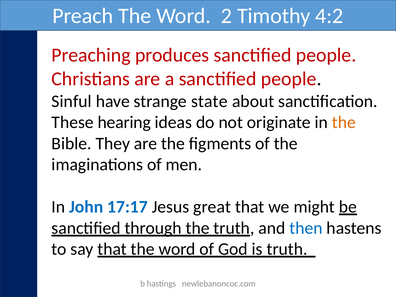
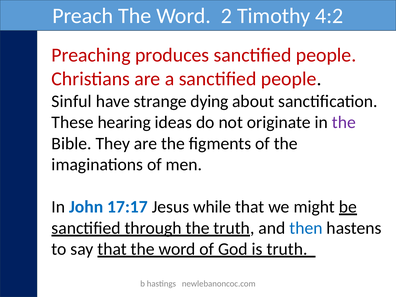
state: state -> dying (209, 101)
the colour: orange -> purple (344, 122)
great: great -> while (212, 207)
